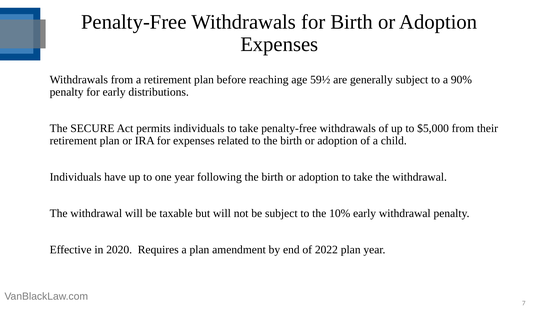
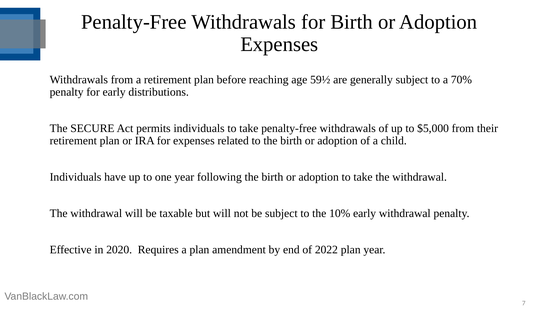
90%: 90% -> 70% (461, 80)
